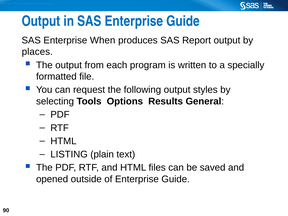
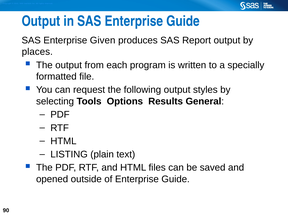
When: When -> Given (103, 40)
